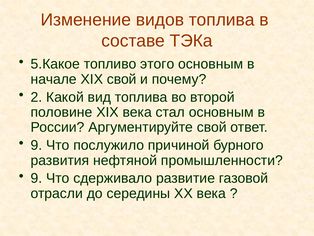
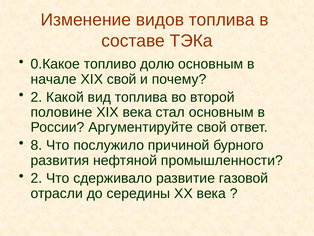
5.Какое: 5.Какое -> 0.Какое (55, 64)
этого: этого -> долю (157, 64)
9: 9 -> 8 (36, 145)
9: 9 -> 2 (36, 178)
